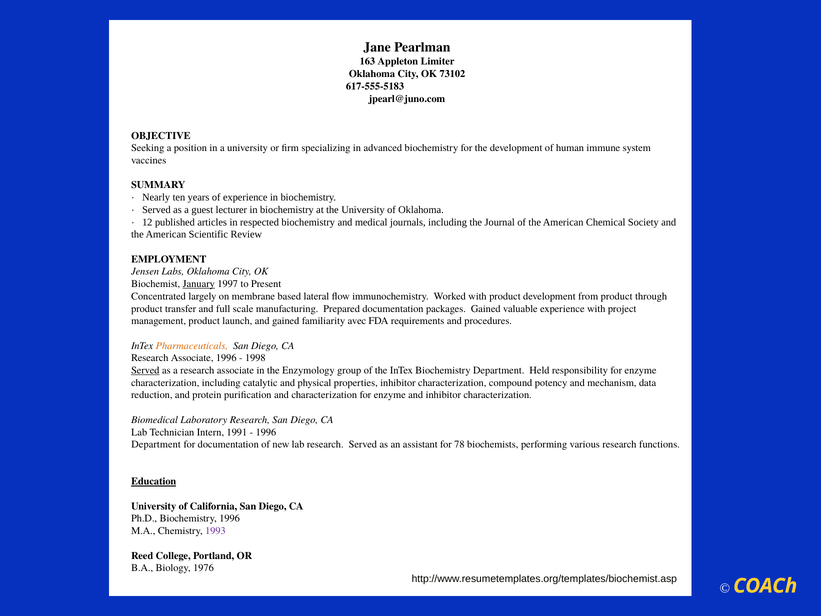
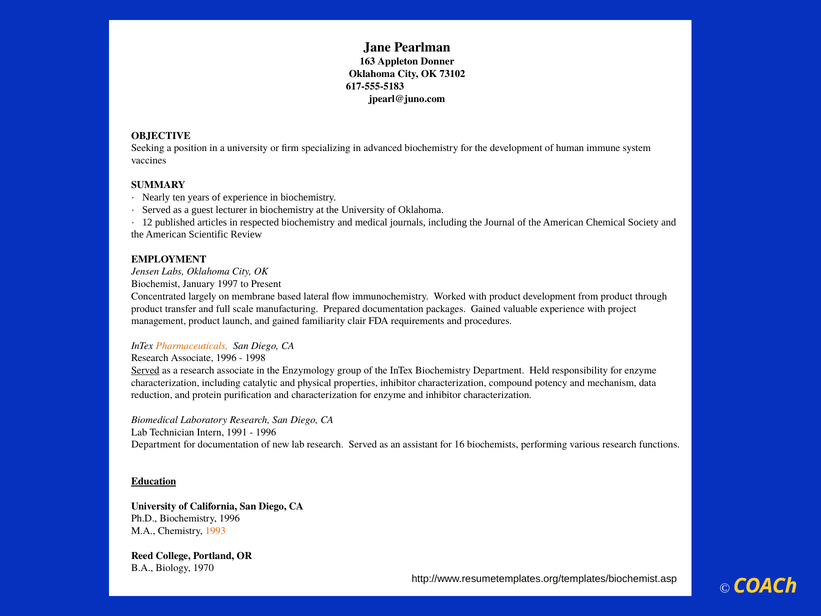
Limiter: Limiter -> Donner (438, 62)
January underline: present -> none (199, 284)
avec: avec -> clair (357, 321)
78: 78 -> 16 (459, 444)
1993 colour: purple -> orange (215, 531)
1976: 1976 -> 1970 (203, 568)
